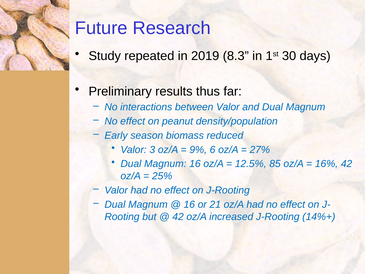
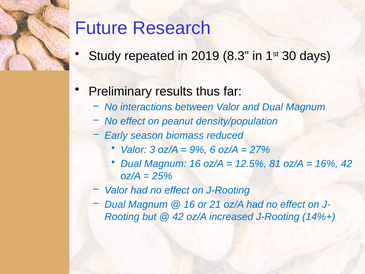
85: 85 -> 81 (275, 164)
